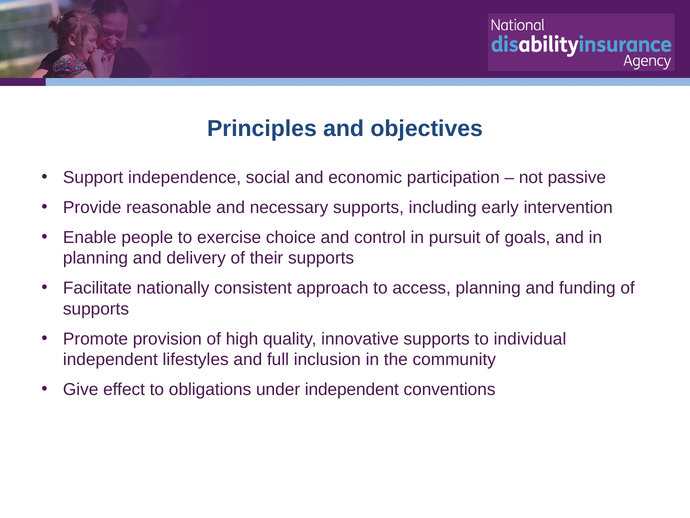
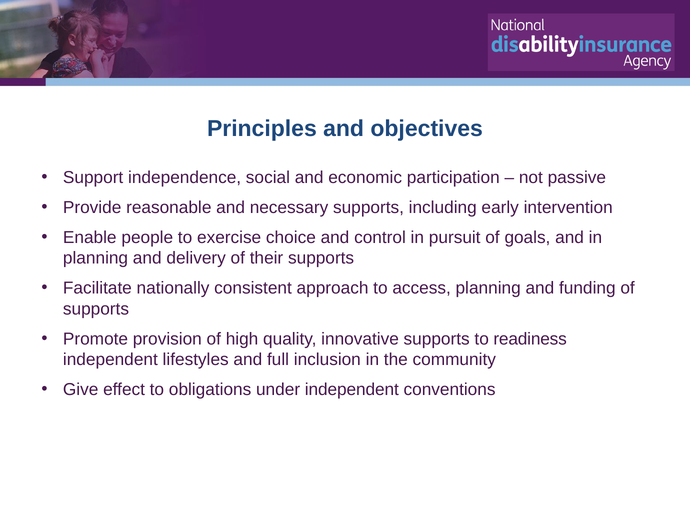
individual: individual -> readiness (530, 339)
